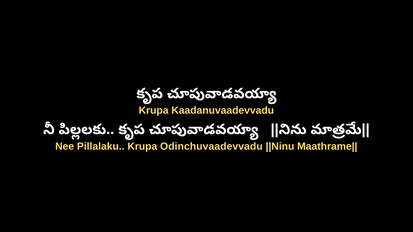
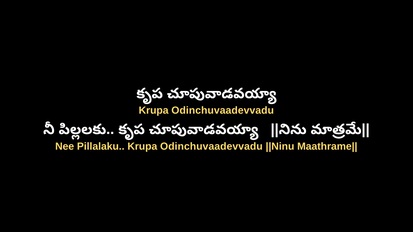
Kaadanuvaadevvadu: Kaadanuvaadevvadu -> Odinchuvaadevvadu (223, 111)
